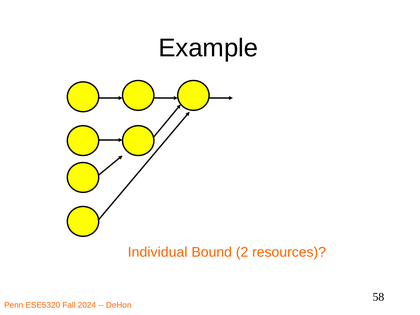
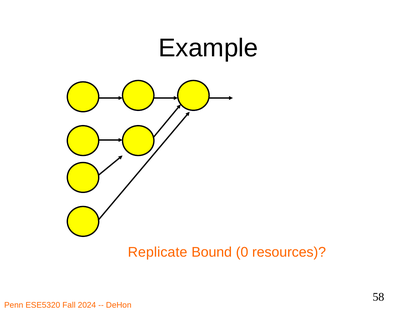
Individual: Individual -> Replicate (158, 252)
2: 2 -> 0 (242, 252)
